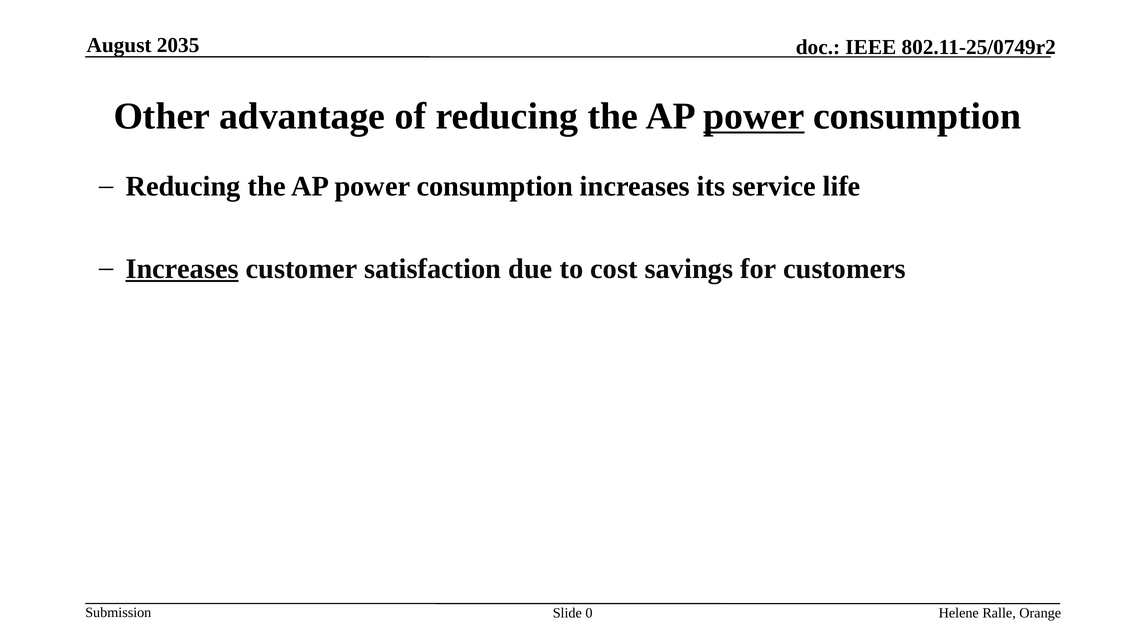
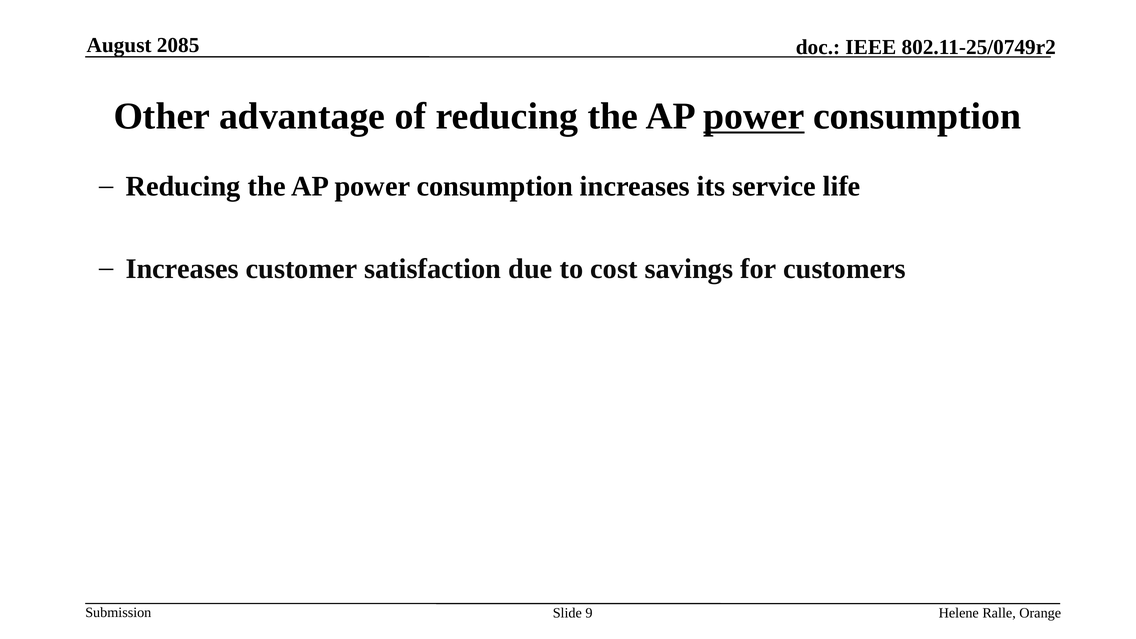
2035: 2035 -> 2085 (178, 45)
Increases underline: present -> none (182, 269)
0: 0 -> 9 (589, 613)
